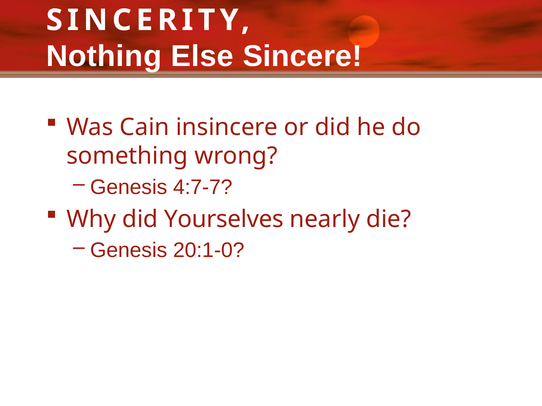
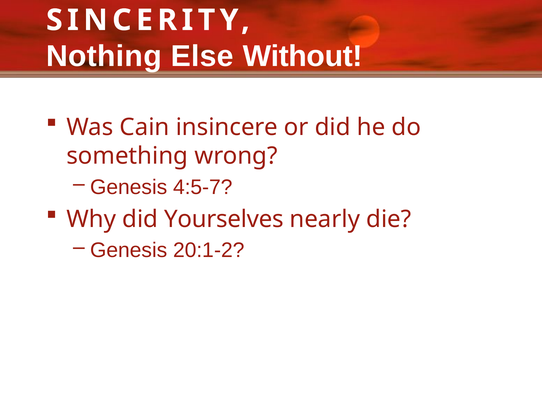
Sincere: Sincere -> Without (303, 56)
4:7-7: 4:7-7 -> 4:5-7 (203, 187)
20:1-0: 20:1-0 -> 20:1-2 (209, 251)
